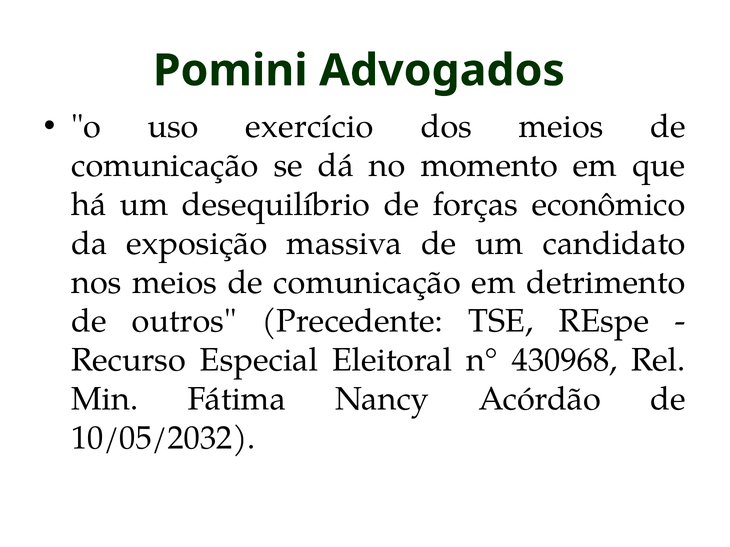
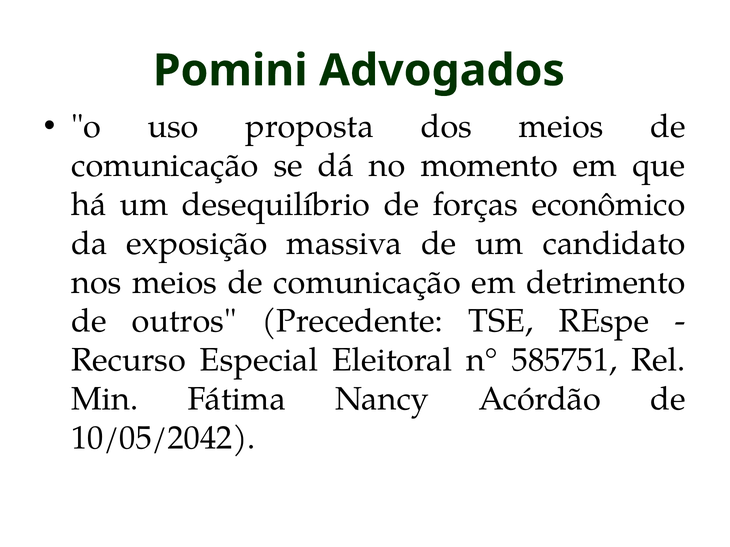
exercício: exercício -> proposta (310, 127)
430968: 430968 -> 585751 (565, 361)
10/05/2032: 10/05/2032 -> 10/05/2042 (163, 438)
